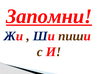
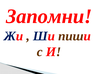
Запомни underline: present -> none (49, 16)
